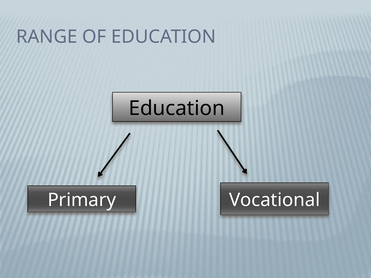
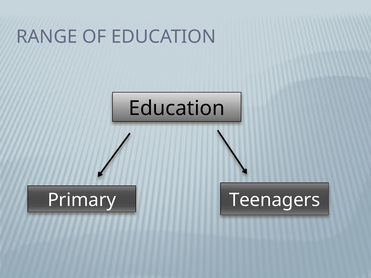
Vocational: Vocational -> Teenagers (275, 200)
